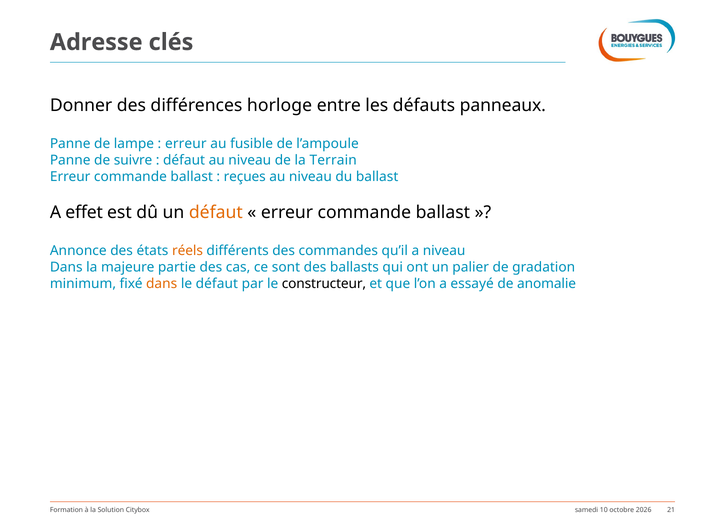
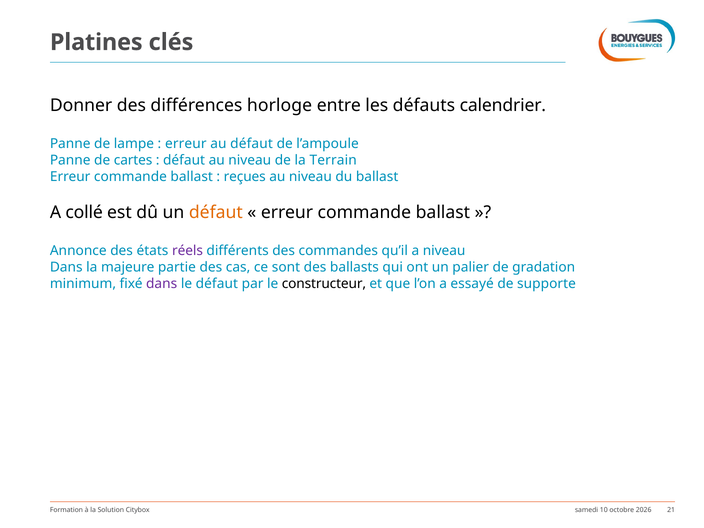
Adresse: Adresse -> Platines (96, 42)
panneaux: panneaux -> calendrier (503, 105)
au fusible: fusible -> défaut (252, 144)
suivre: suivre -> cartes (133, 160)
effet: effet -> collé (84, 212)
réels colour: orange -> purple (188, 251)
dans colour: orange -> purple (162, 284)
anomalie: anomalie -> supporte (546, 284)
